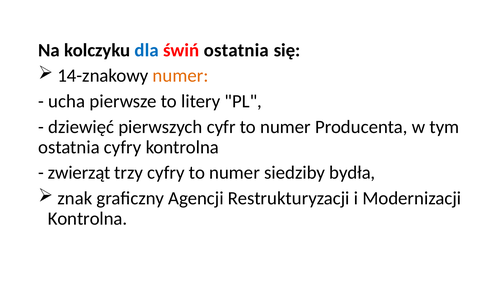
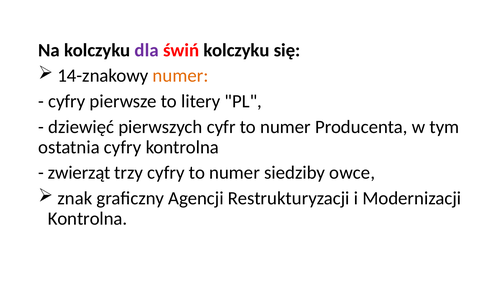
dla colour: blue -> purple (147, 50)
świń ostatnia: ostatnia -> kolczyku (236, 50)
ucha: ucha -> cyfry (67, 101)
bydła: bydła -> owce (352, 173)
